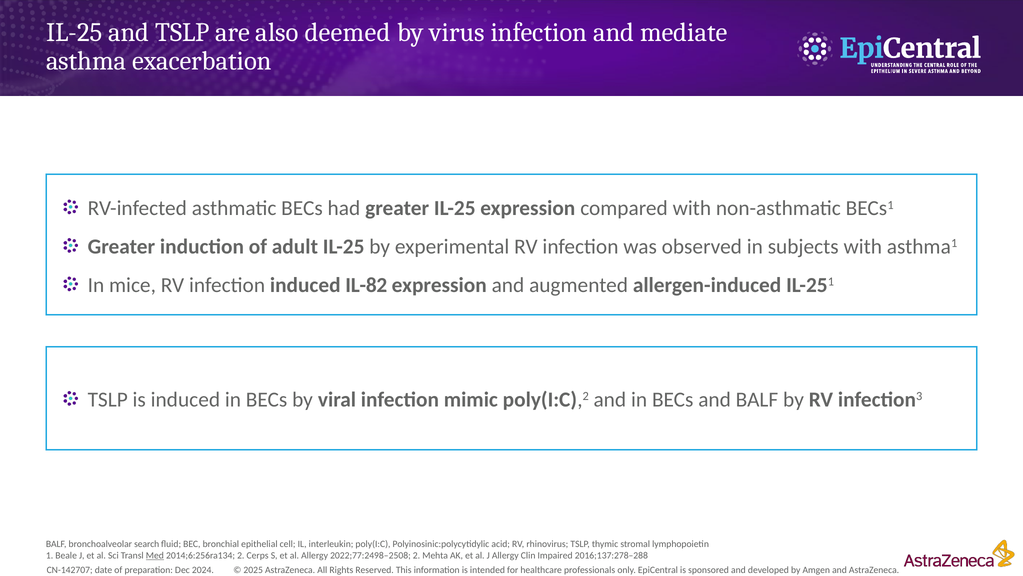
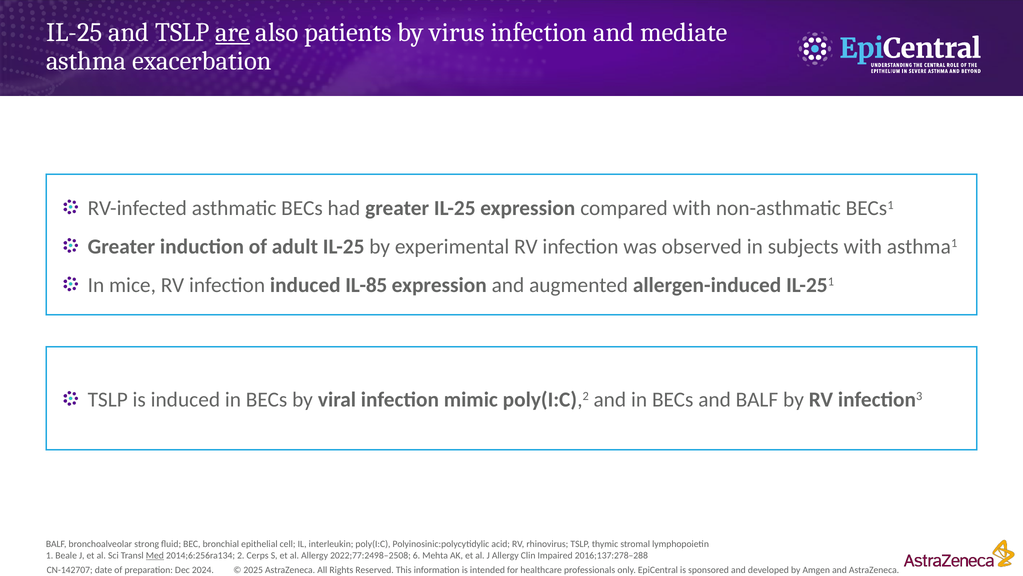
are underline: none -> present (233, 32)
deemed: deemed -> patients (348, 32)
IL-82: IL-82 -> IL-85 (366, 285)
search: search -> strong (147, 544)
2022;77:2498–2508 2: 2 -> 6 (416, 555)
